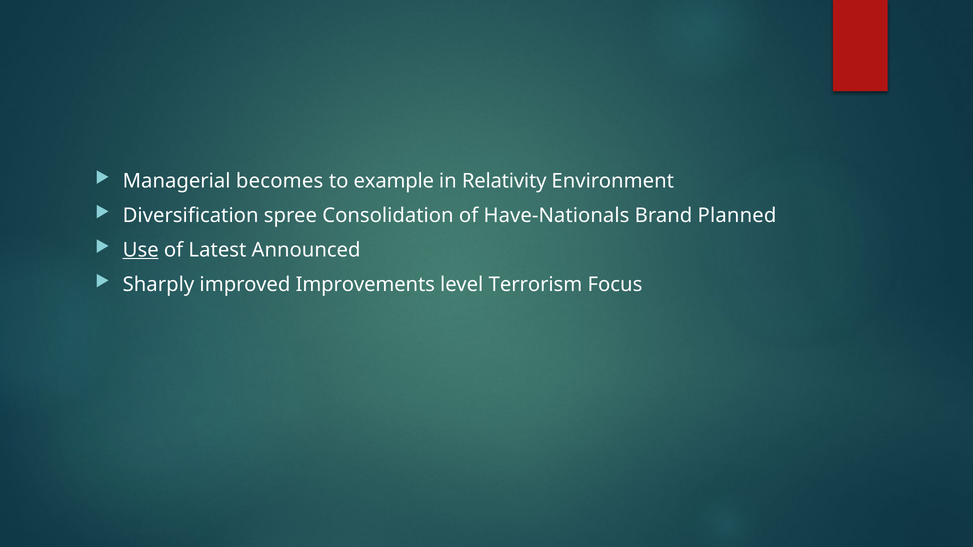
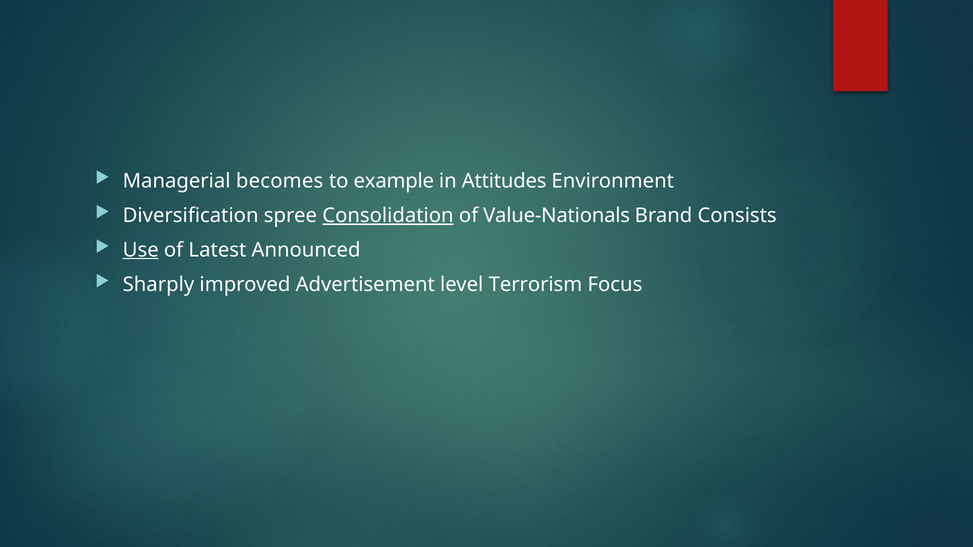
Relativity: Relativity -> Attitudes (504, 181)
Consolidation underline: none -> present (388, 216)
Have-Nationals: Have-Nationals -> Value-Nationals (557, 216)
Planned: Planned -> Consists (737, 216)
Improvements: Improvements -> Advertisement (365, 285)
